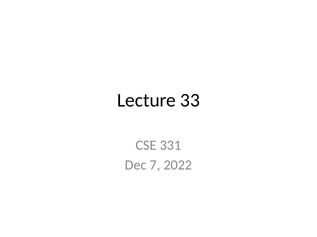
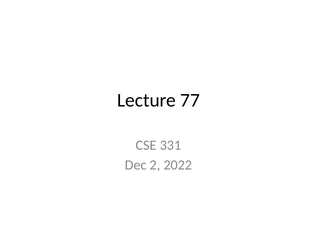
33: 33 -> 77 (190, 101)
7: 7 -> 2 (155, 166)
